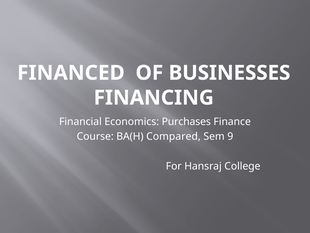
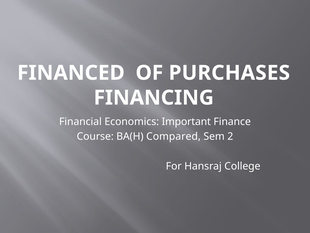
BUSINESSES: BUSINESSES -> PURCHASES (229, 73)
Purchases: Purchases -> Important (186, 121)
9: 9 -> 2 (230, 136)
